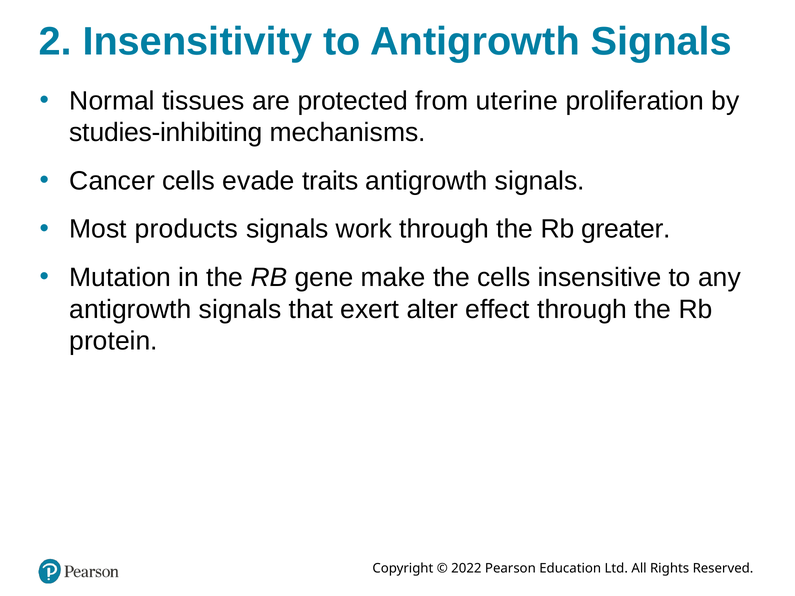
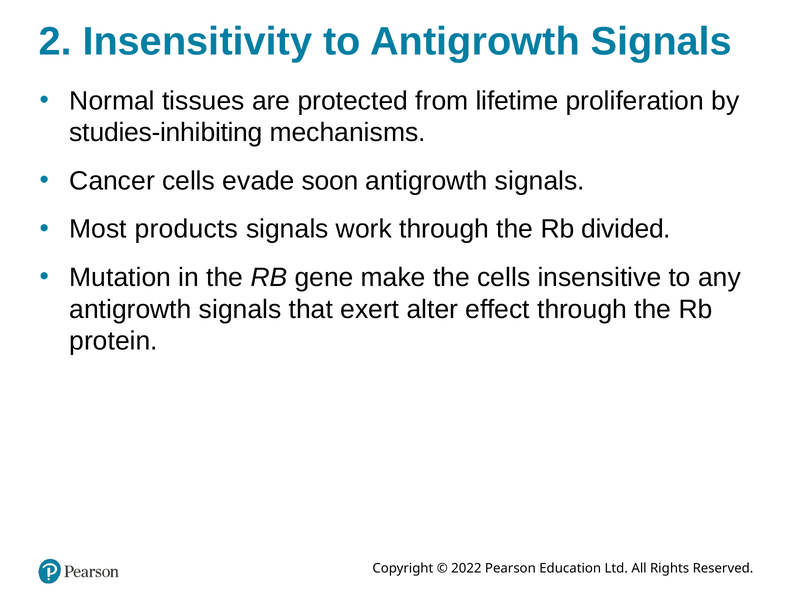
uterine: uterine -> lifetime (517, 101)
traits: traits -> soon (330, 181)
greater: greater -> divided (626, 229)
